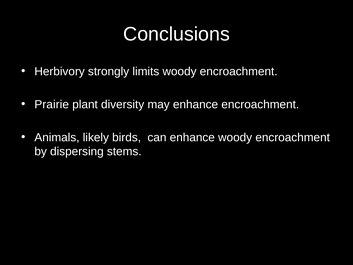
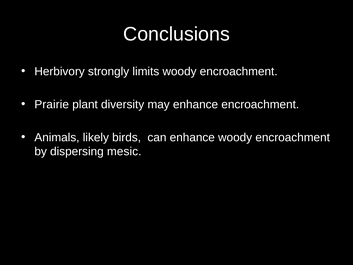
stems: stems -> mesic (124, 151)
